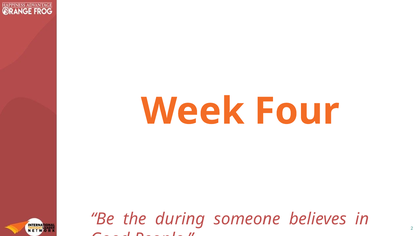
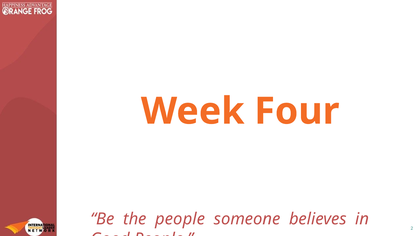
the during: during -> people (180, 219)
